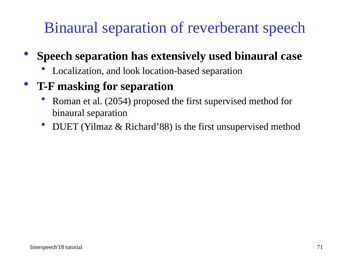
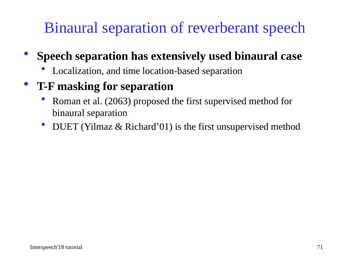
look: look -> time (131, 71)
2054: 2054 -> 2063 (118, 101)
Richard’88: Richard’88 -> Richard’01 (149, 126)
